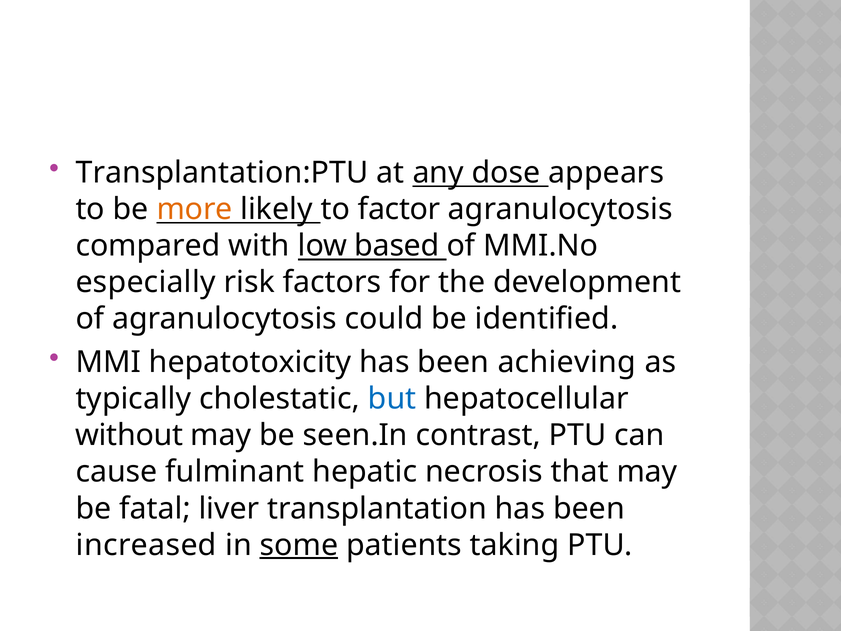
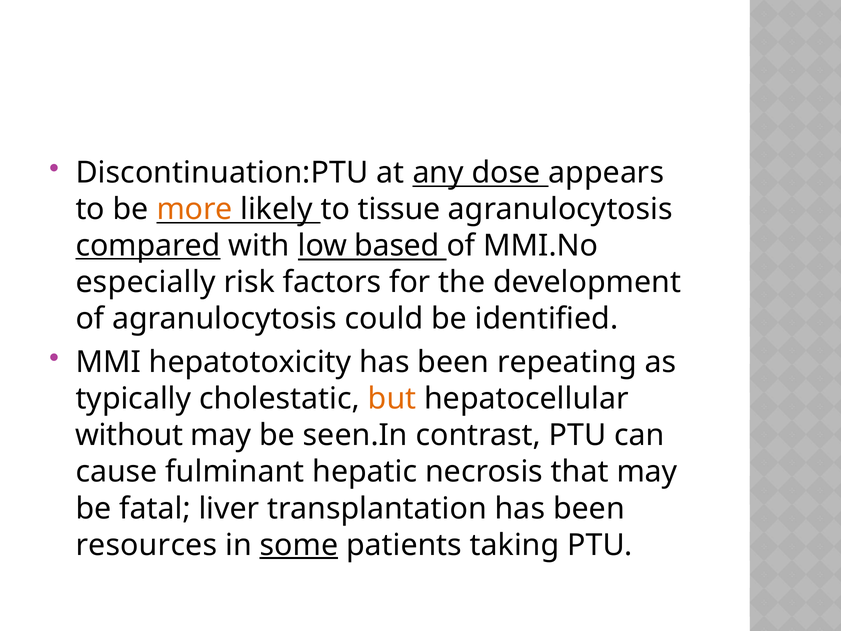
Transplantation:PTU: Transplantation:PTU -> Discontinuation:PTU (222, 173)
factor: factor -> tissue (399, 209)
compared underline: none -> present (148, 246)
achieving: achieving -> repeating (567, 362)
but colour: blue -> orange (392, 399)
increased: increased -> resources (146, 545)
